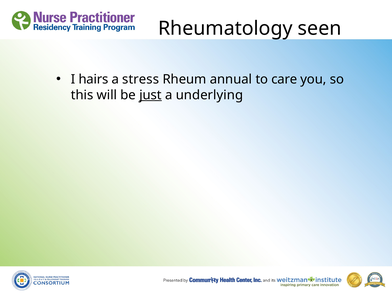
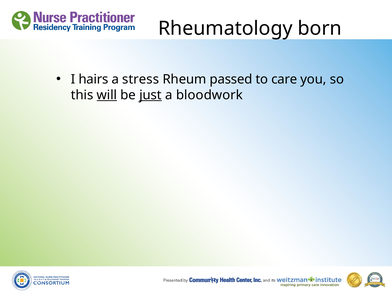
seen: seen -> born (320, 28)
annual: annual -> passed (231, 79)
will underline: none -> present (107, 95)
underlying: underlying -> bloodwork (209, 95)
